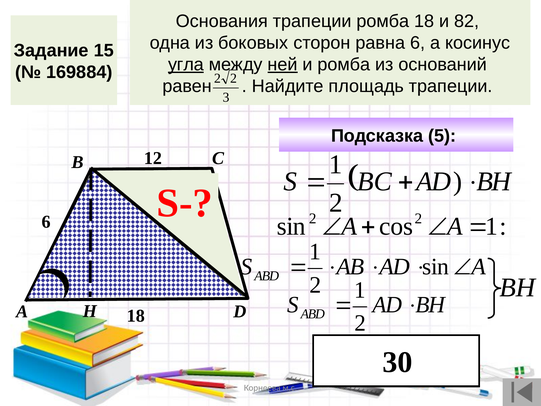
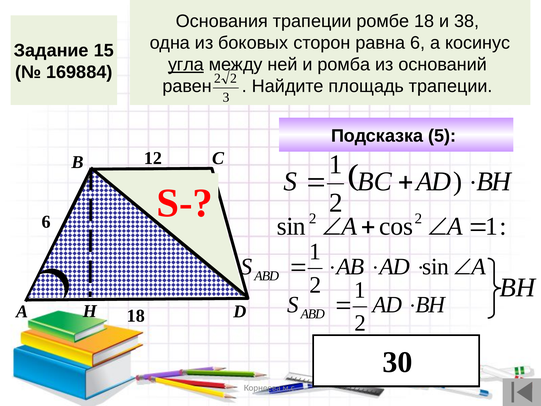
трапеции ромба: ромба -> ромбе (383, 21)
82: 82 -> 38 (467, 21)
ней underline: present -> none (283, 65)
